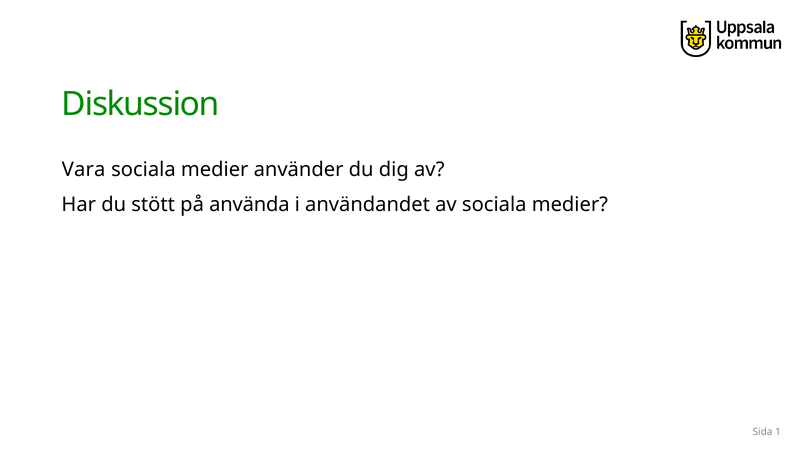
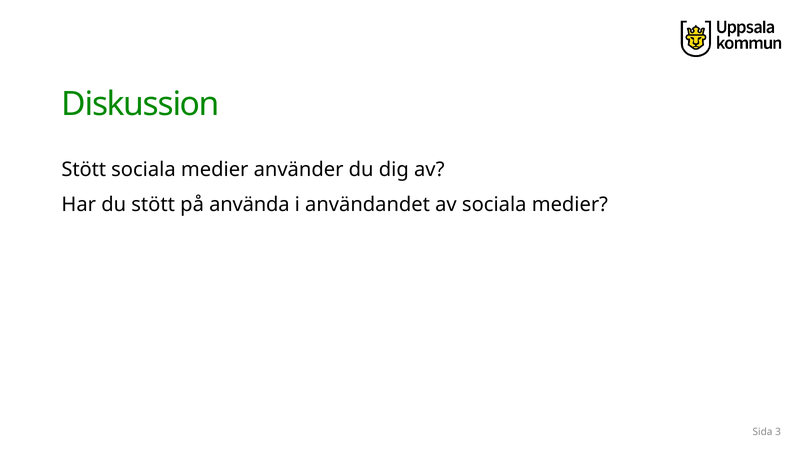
Vara: Vara -> Stött (84, 170)
1: 1 -> 3 (778, 432)
